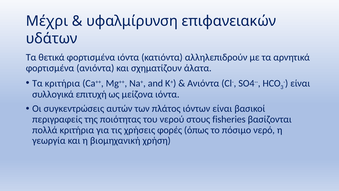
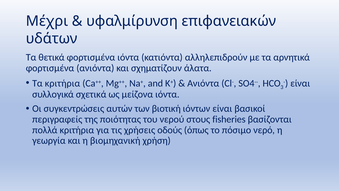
επιτυχή: επιτυχή -> σχετικά (91, 94)
πλάτος: πλάτος -> βιοτική (166, 108)
φορές: φορές -> οδούς (170, 130)
